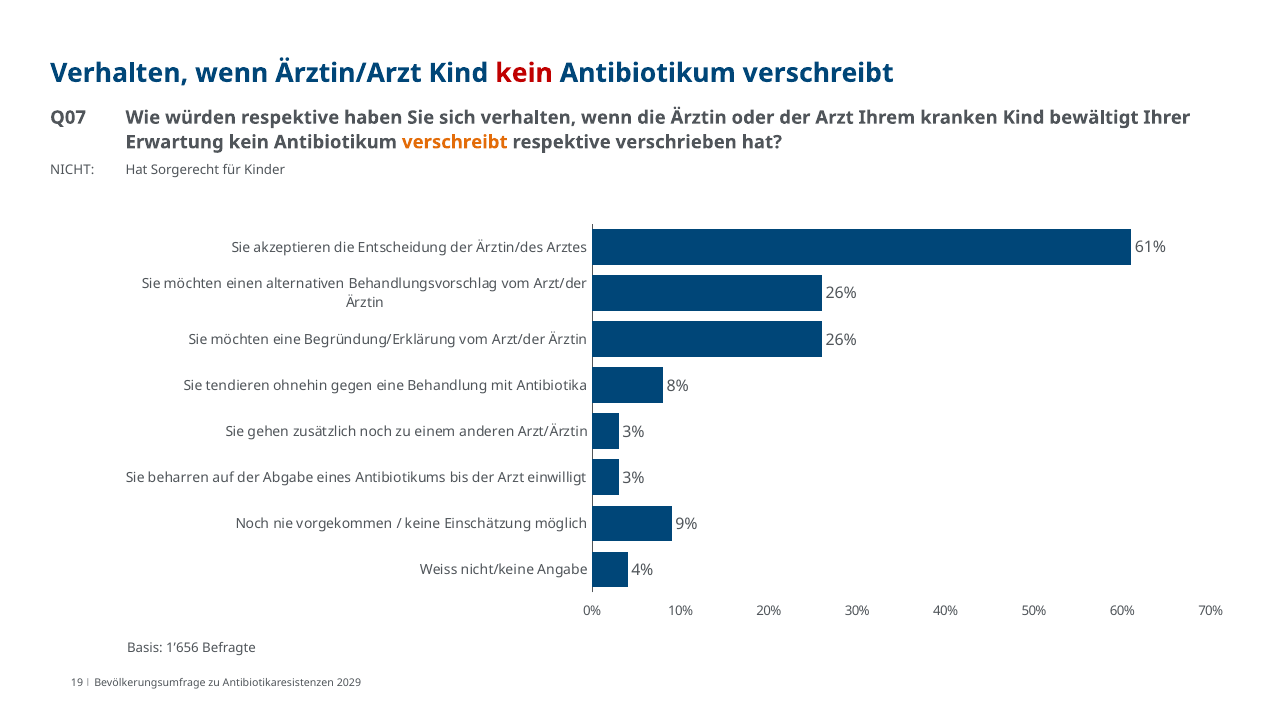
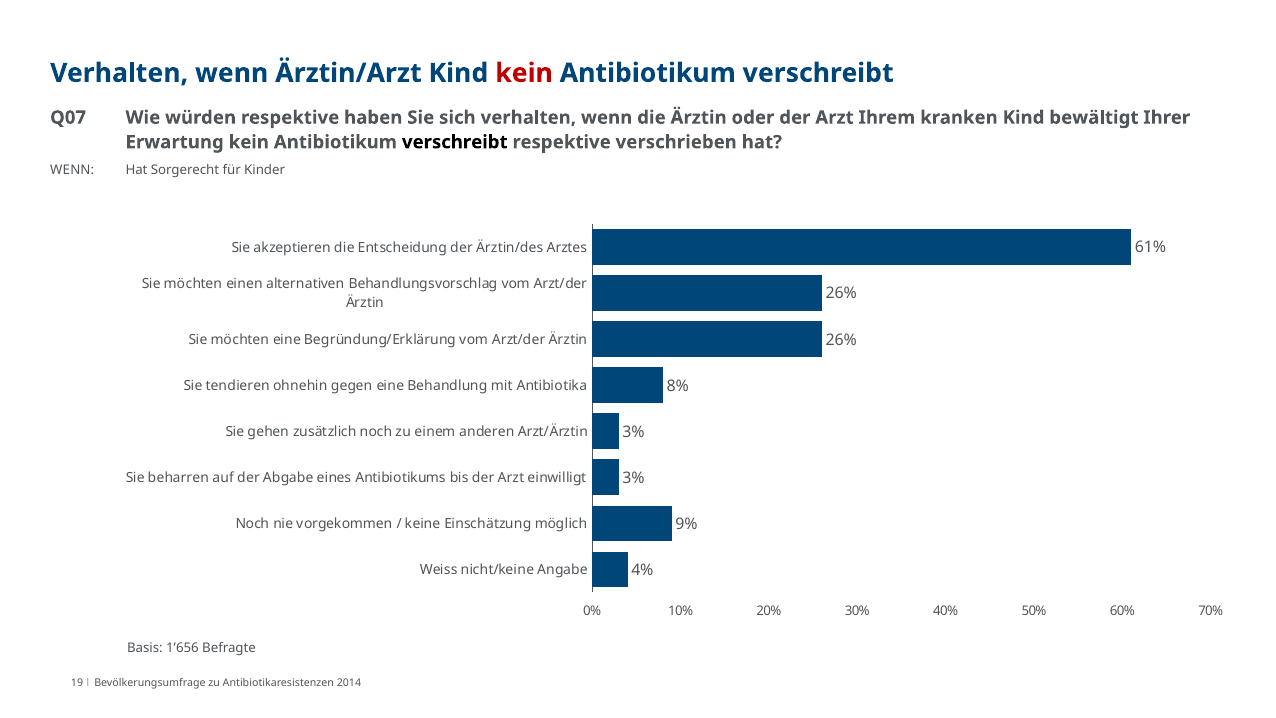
verschreibt colour: orange -> black (455, 142)
NICHT: NICHT -> WENN (72, 170)
2029: 2029 -> 2014 (349, 683)
